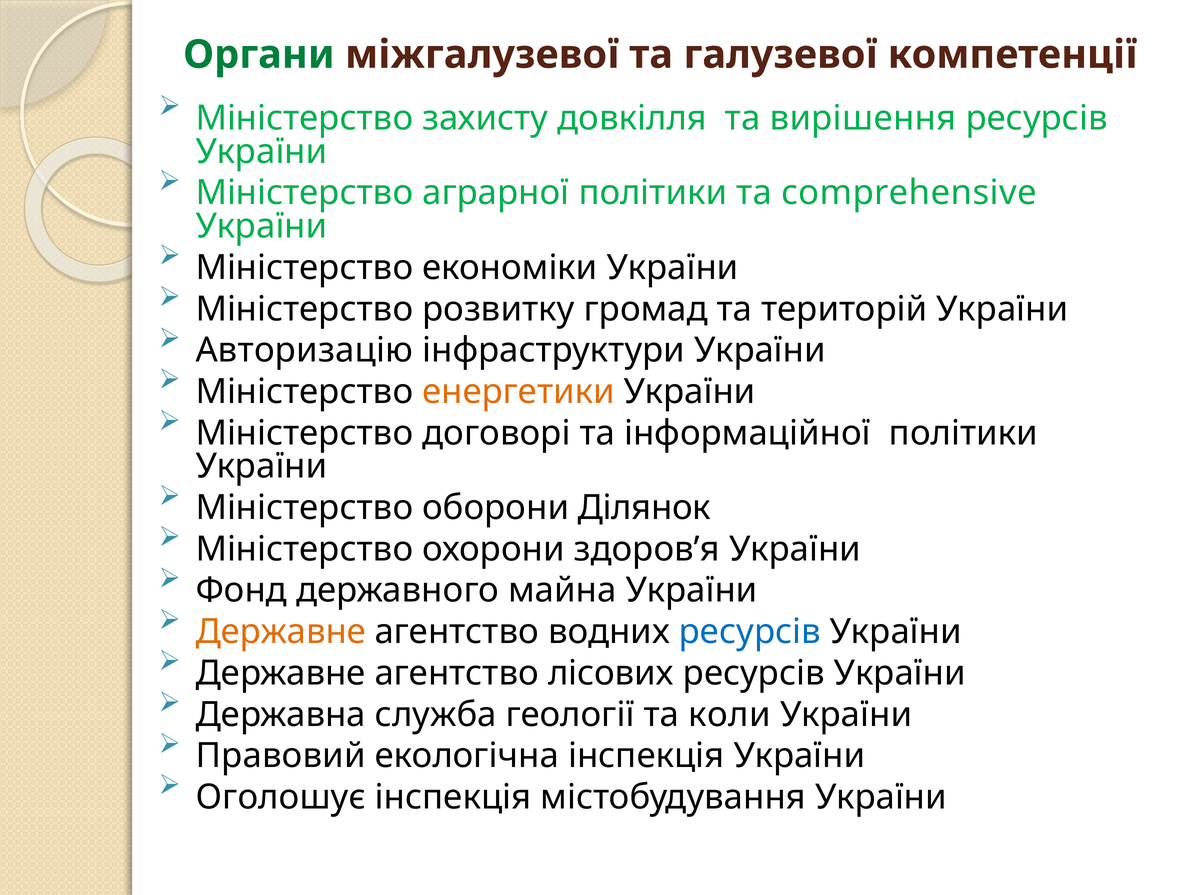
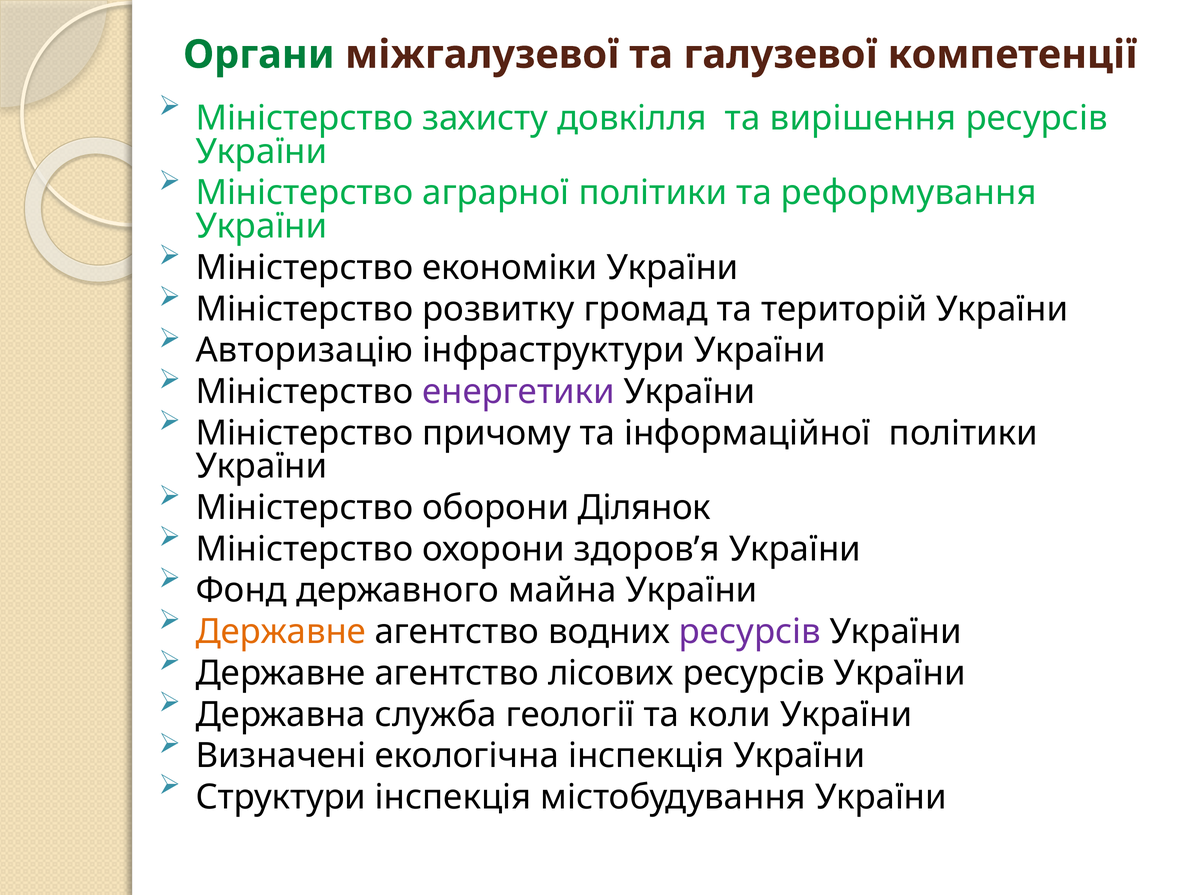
comprehensive: comprehensive -> реформування (909, 193)
енергетики colour: orange -> purple (519, 392)
договорі: договорі -> причому (497, 433)
ресурсів colour: blue -> purple (750, 632)
Правовий: Правовий -> Визначені (281, 756)
Оголошує: Оголошує -> Структури (281, 797)
